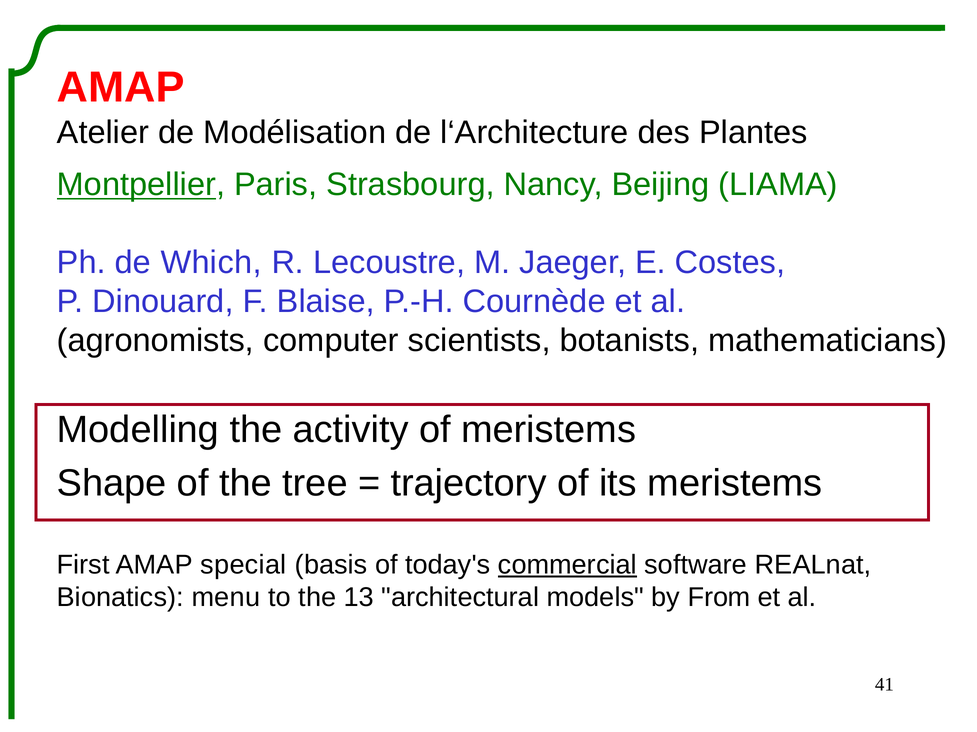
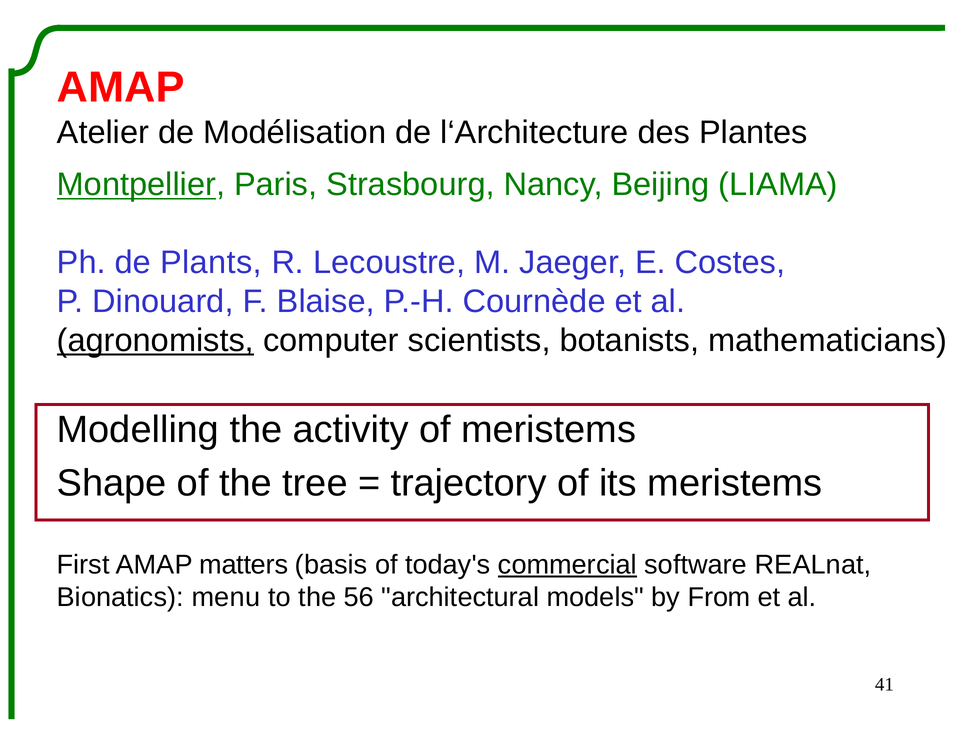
Which: Which -> Plants (211, 263)
agronomists underline: none -> present (155, 341)
special: special -> matters (244, 565)
13: 13 -> 56 (359, 598)
